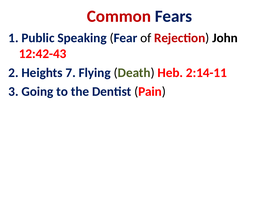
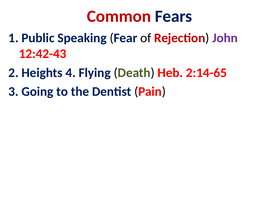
John colour: black -> purple (225, 38)
7: 7 -> 4 (71, 73)
2:14-11: 2:14-11 -> 2:14-65 (206, 73)
